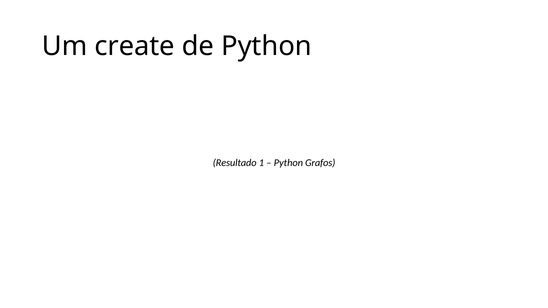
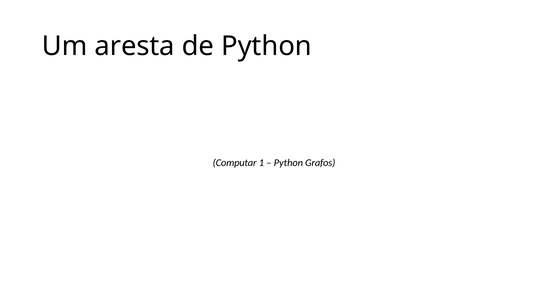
create: create -> aresta (135, 46)
Resultado: Resultado -> Computar (235, 163)
